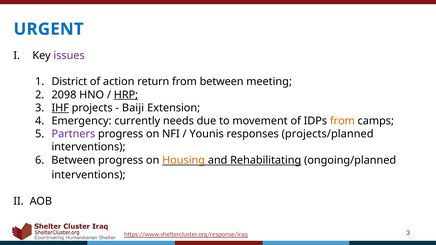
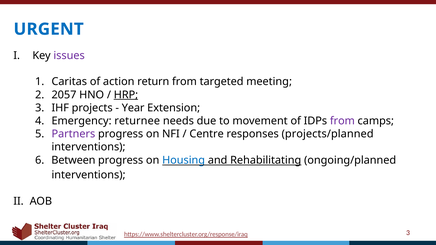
District: District -> Caritas (69, 82)
from between: between -> targeted (222, 82)
2098: 2098 -> 2057 (64, 95)
IHF underline: present -> none (60, 108)
Baiji: Baiji -> Year (133, 108)
currently: currently -> returnee (137, 121)
from colour: orange -> purple (342, 121)
Younis: Younis -> Centre (207, 134)
Housing colour: orange -> blue (184, 160)
